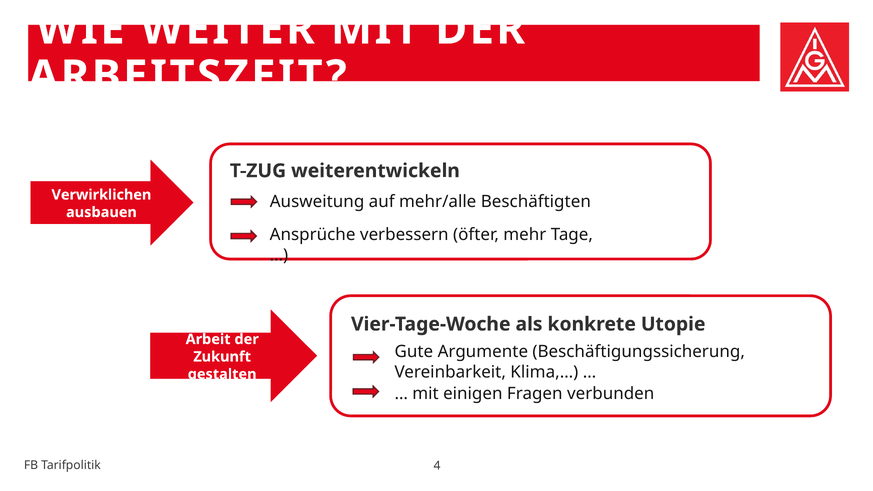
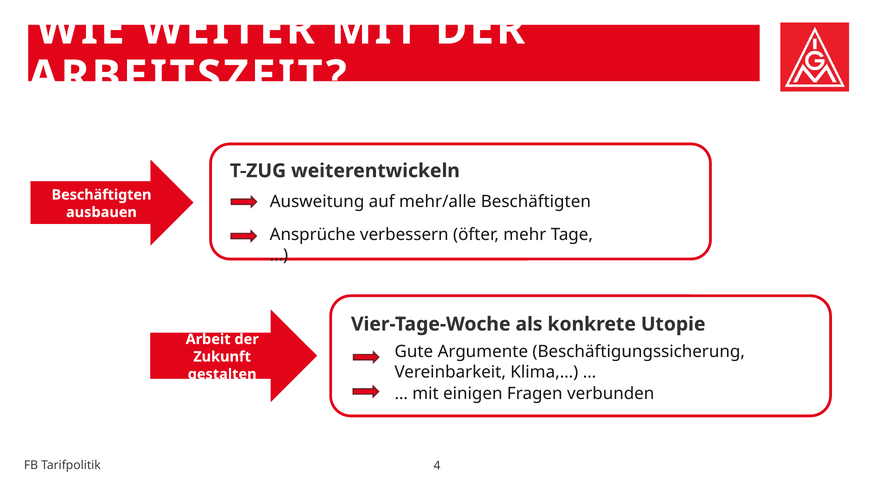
Verwirklichen: Verwirklichen -> Beschäftigten (101, 195)
